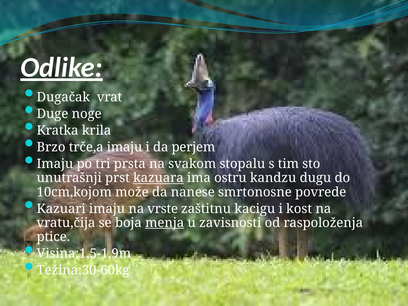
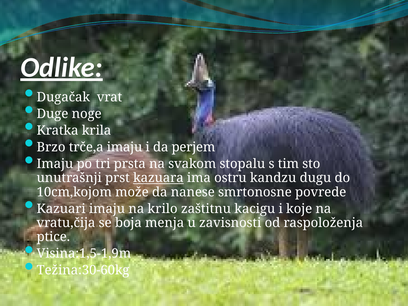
vrste: vrste -> krilo (163, 209)
kost: kost -> koje (299, 209)
menja underline: present -> none (165, 223)
